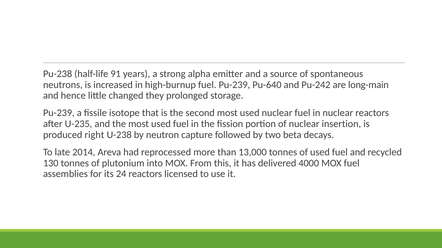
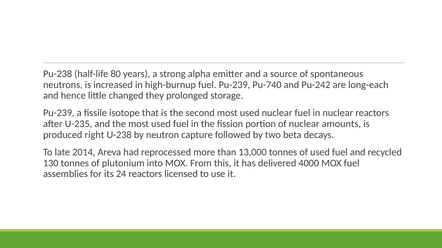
91: 91 -> 80 (116, 74)
Pu-640: Pu-640 -> Pu-740 (267, 85)
long-main: long-main -> long-each (368, 85)
insertion: insertion -> amounts (341, 124)
